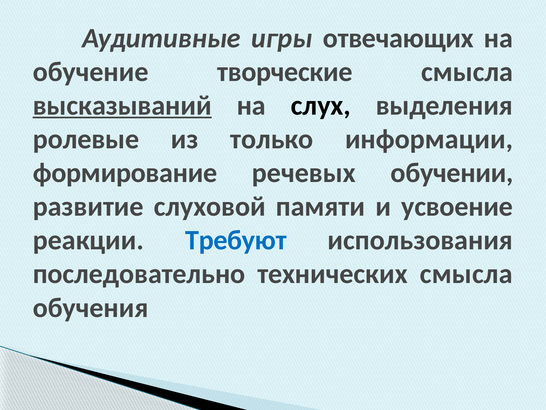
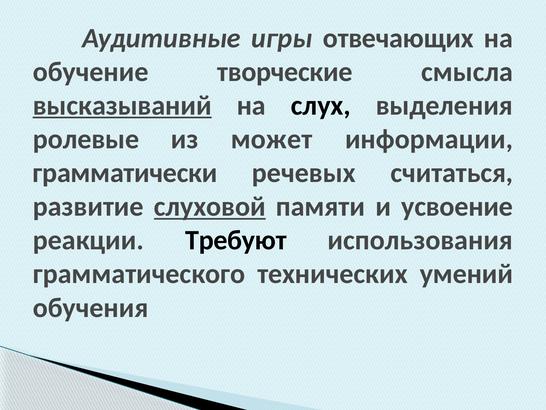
только: только -> может (272, 139)
формирование: формирование -> грамматически (125, 173)
обучении: обучении -> считаться (452, 173)
слуховой underline: none -> present (210, 206)
Требуют colour: blue -> black (236, 240)
последовательно: последовательно -> грамматического (139, 274)
технических смысла: смысла -> умений (466, 274)
